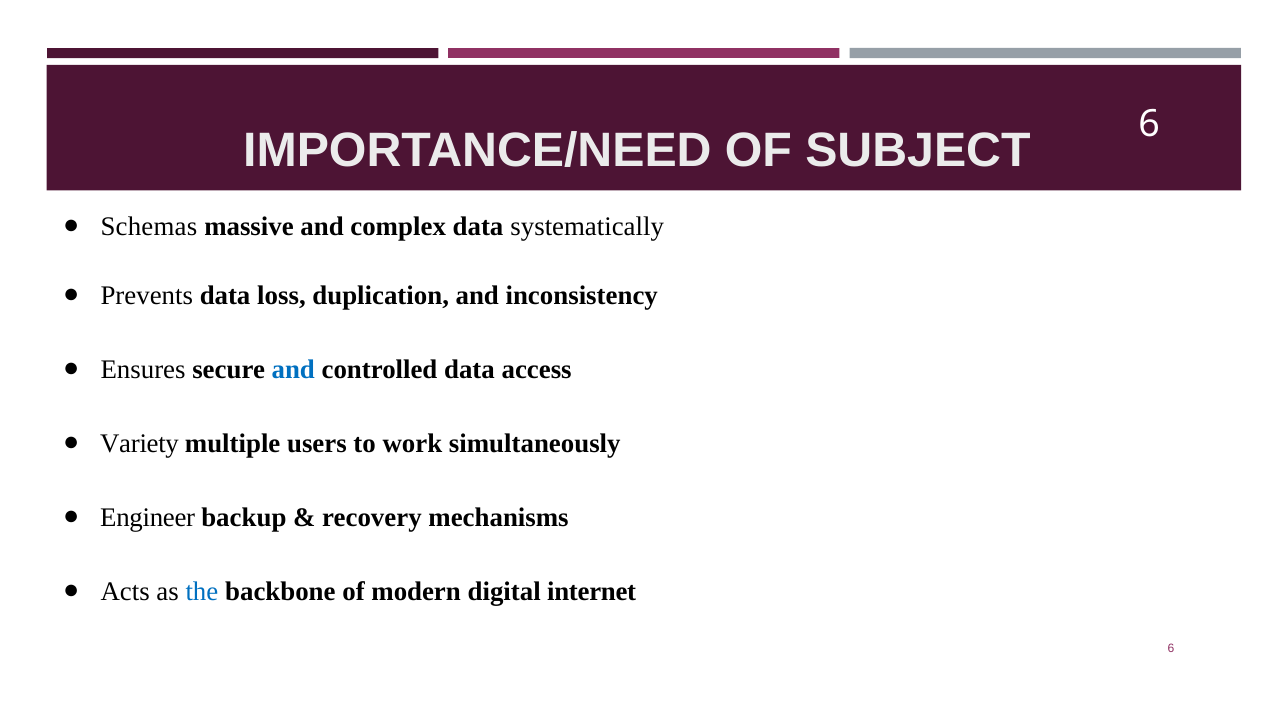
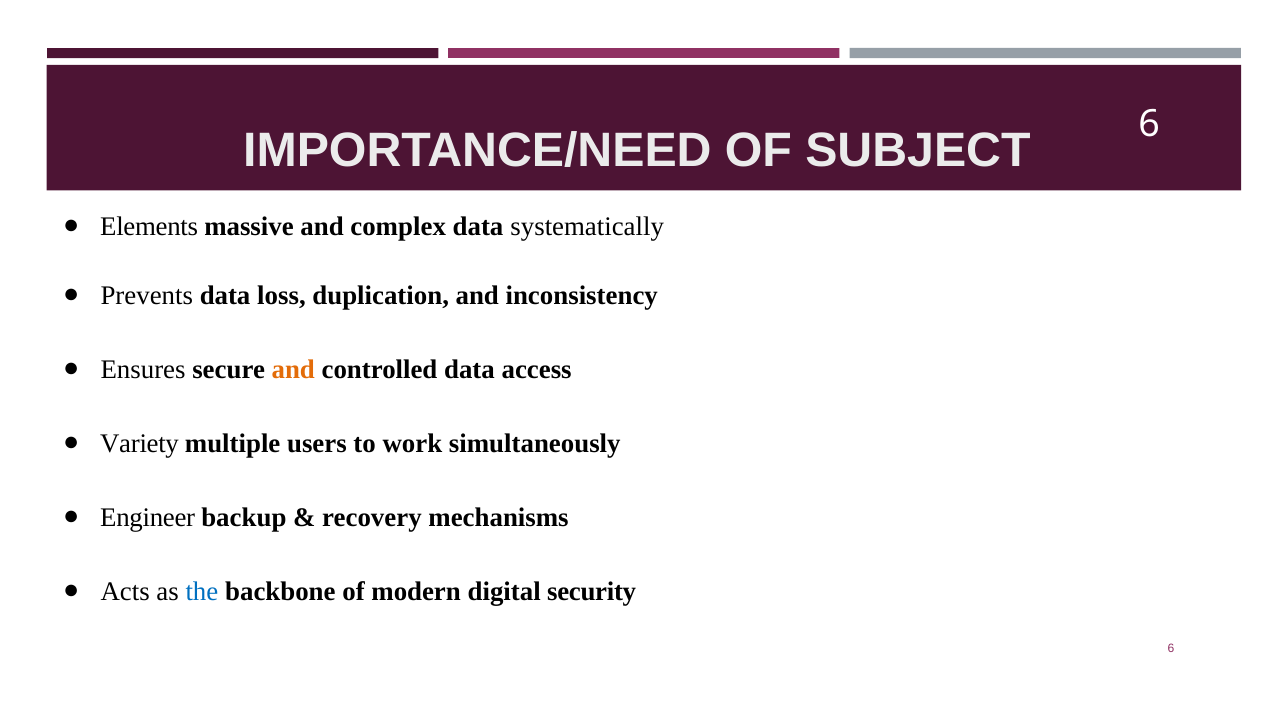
Schemas: Schemas -> Elements (149, 226)
and colour: blue -> orange (293, 370)
internet: internet -> security (592, 592)
